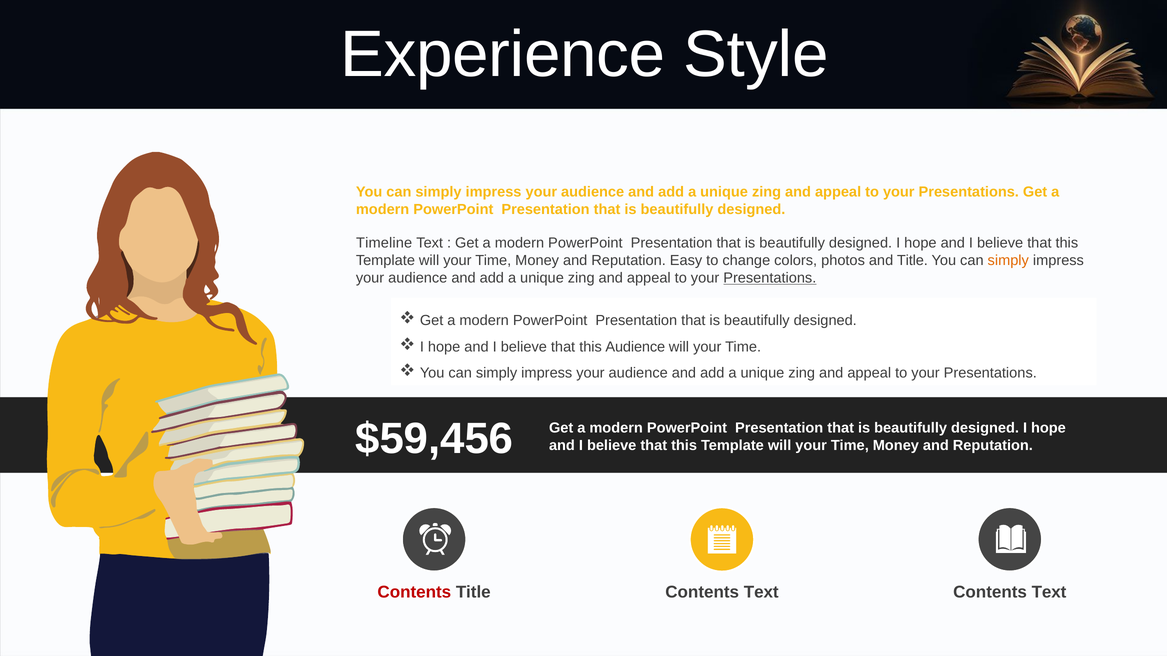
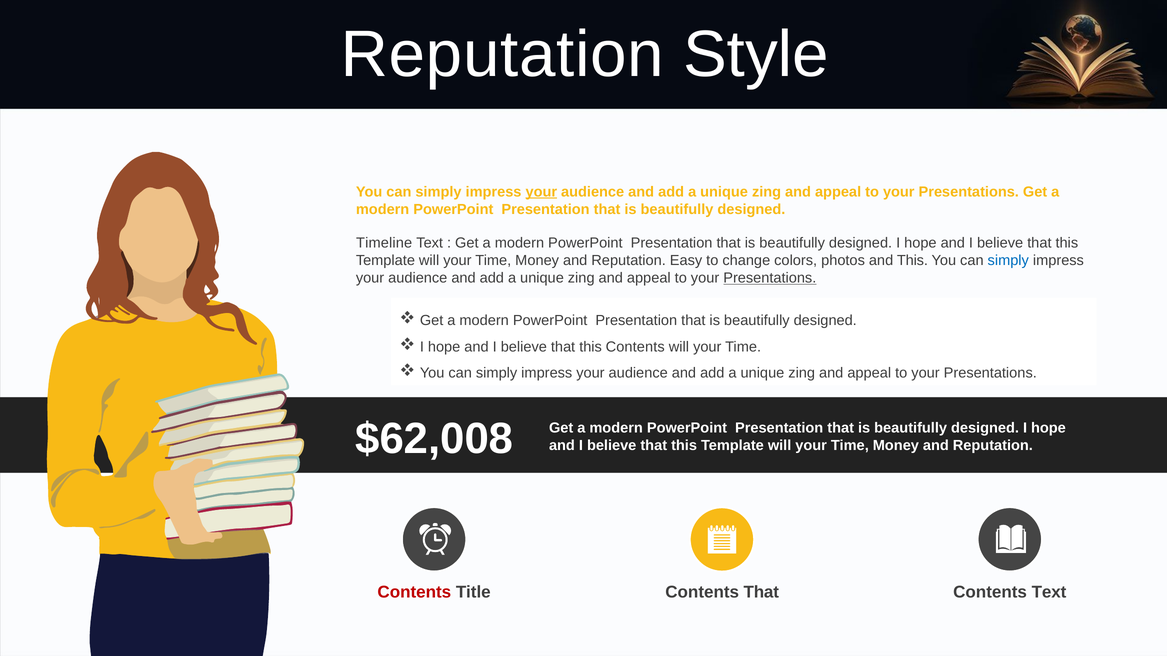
Experience: Experience -> Reputation (502, 54)
your underline: none -> present (541, 192)
and Title: Title -> This (912, 261)
simply colour: orange -> blue (1008, 261)
this Audience: Audience -> Contents (635, 347)
$59,456: $59,456 -> $62,008 (434, 439)
Text: Text -> That (761, 592)
